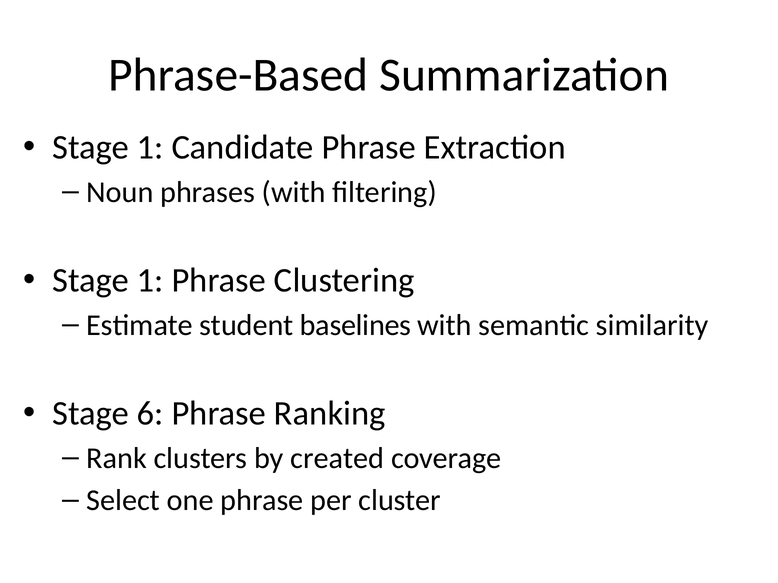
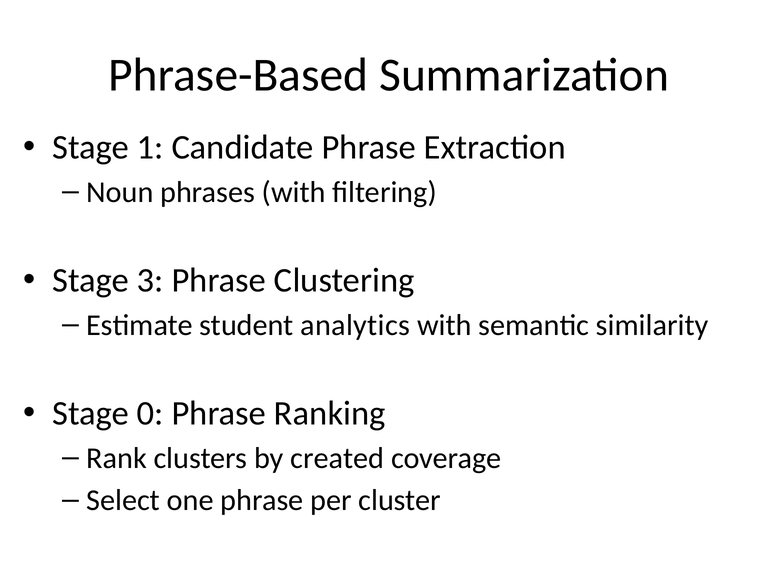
1: 1 -> 3 (150, 281)
baselines: baselines -> analytics (355, 325)
6: 6 -> 0 (150, 414)
